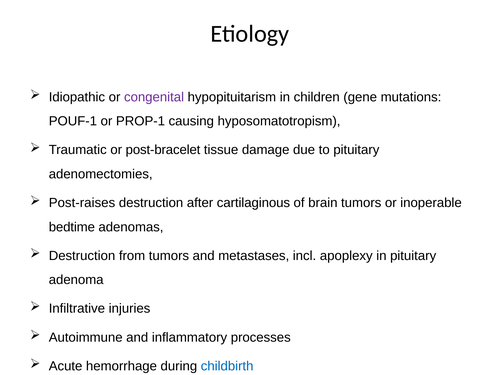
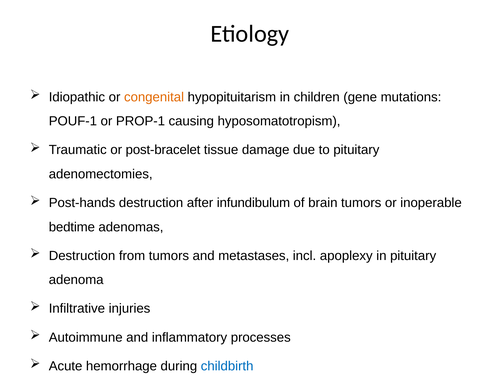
congenital colour: purple -> orange (154, 97)
Post-raises: Post-raises -> Post-hands (82, 203)
cartilaginous: cartilaginous -> infundibulum (253, 203)
